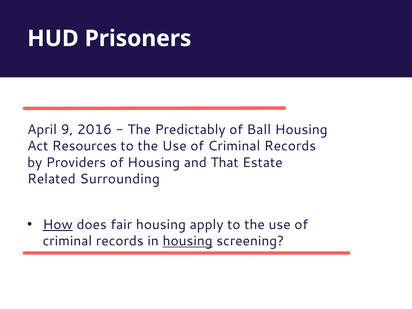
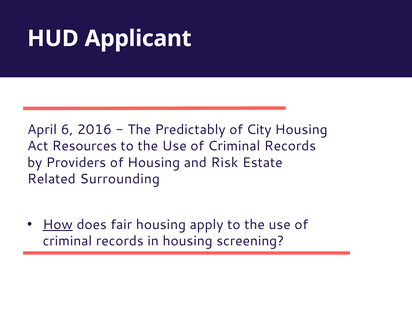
Prisoners: Prisoners -> Applicant (138, 39)
9: 9 -> 6 (67, 130)
Ball: Ball -> City (259, 130)
That: That -> Risk (224, 162)
housing underline: present -> none (188, 241)
